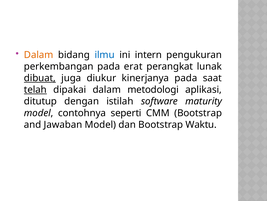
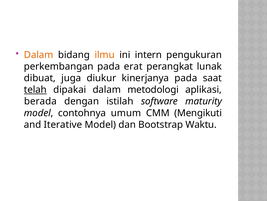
ilmu colour: blue -> orange (105, 55)
dibuat underline: present -> none (40, 78)
ditutup: ditutup -> berada (40, 101)
seperti: seperti -> umum (126, 113)
CMM Bootstrap: Bootstrap -> Mengikuti (198, 113)
Jawaban: Jawaban -> Iterative (63, 124)
